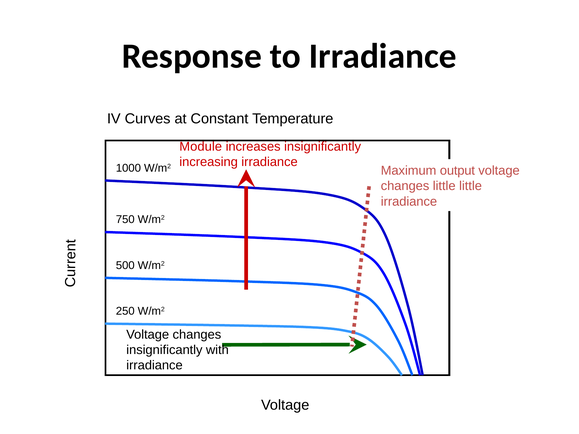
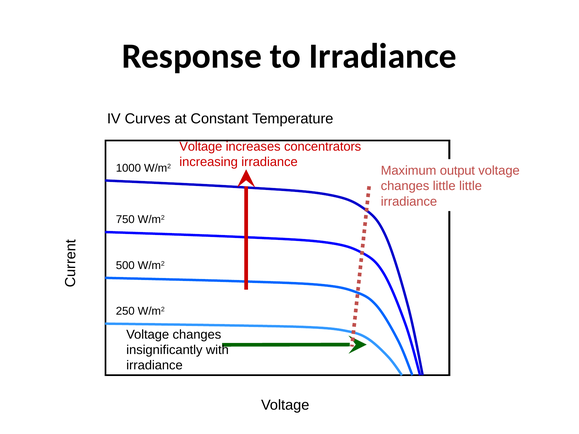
Module: Module -> Voltage (201, 147)
increases insignificantly: insignificantly -> concentrators (323, 147)
